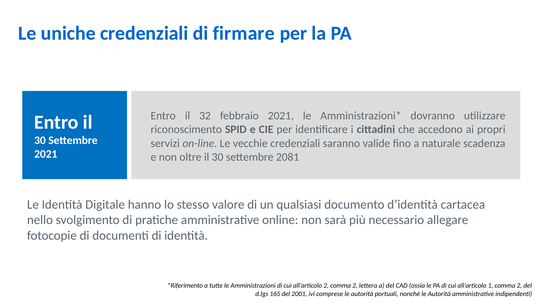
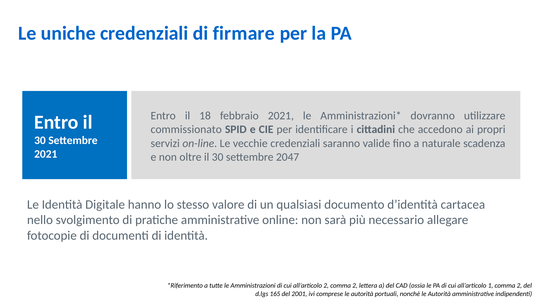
32: 32 -> 18 (205, 116)
riconoscimento: riconoscimento -> commissionato (186, 129)
2081: 2081 -> 2047 (288, 157)
